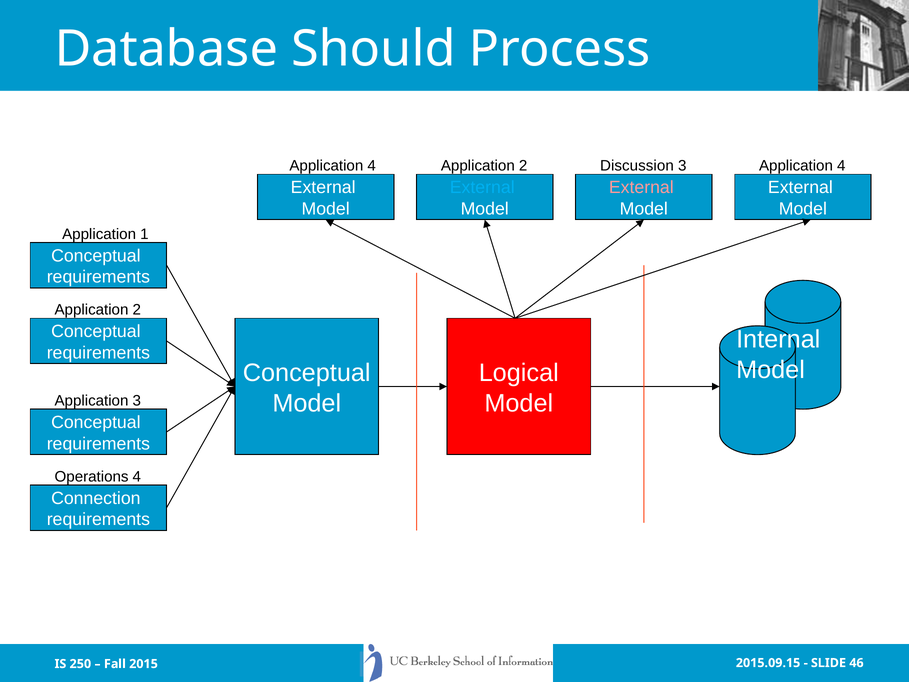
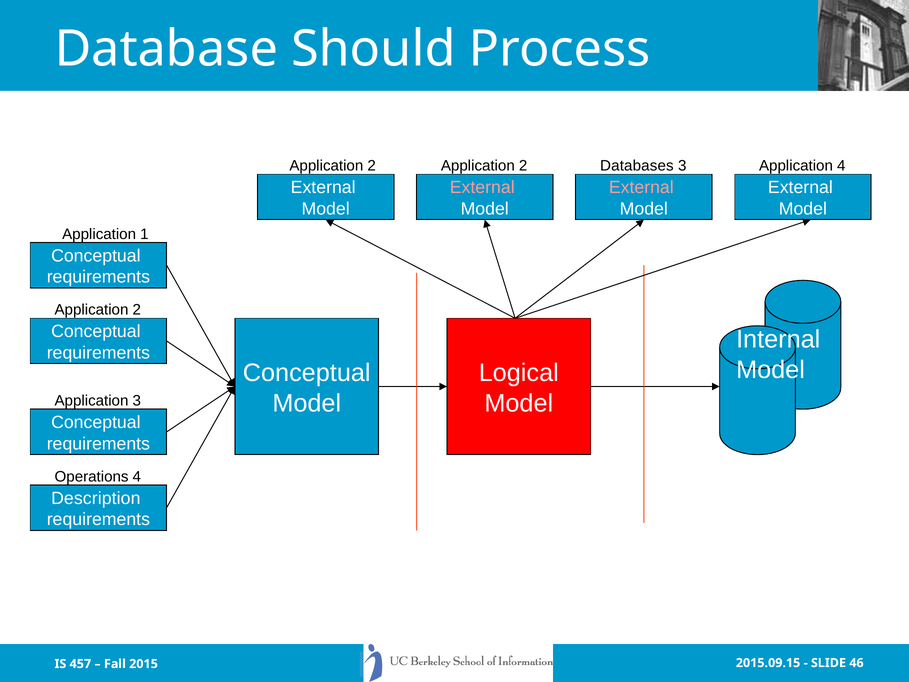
4: 4 -> 2 (372, 166)
Discussion: Discussion -> Databases (637, 166)
External colour: light blue -> pink (482, 188)
Connection: Connection -> Description (96, 498)
250: 250 -> 457 (80, 664)
